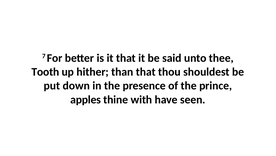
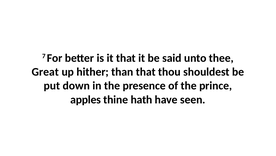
Tooth: Tooth -> Great (45, 72)
with: with -> hath (141, 99)
